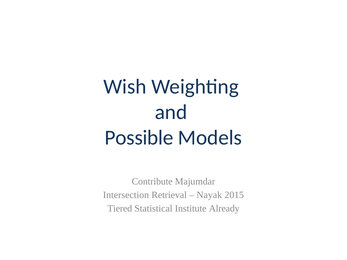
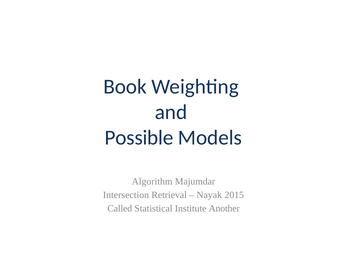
Wish: Wish -> Book (125, 87)
Contribute: Contribute -> Algorithm (152, 182)
Tiered: Tiered -> Called (120, 209)
Already: Already -> Another (224, 209)
